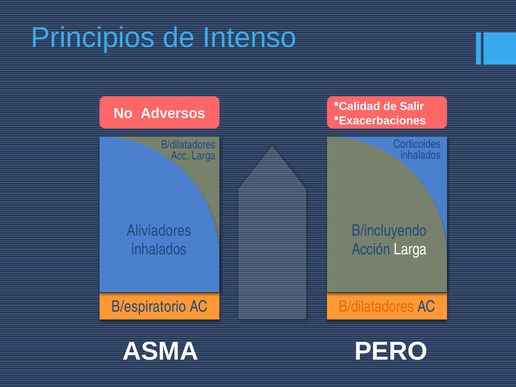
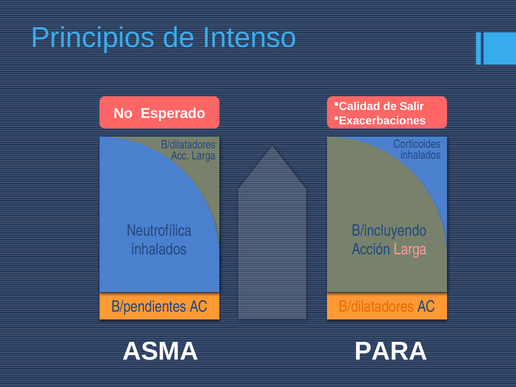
Adversos: Adversos -> Esperado (173, 113)
Aliviadores: Aliviadores -> Neutrofílica (159, 231)
Larga colour: white -> pink (410, 249)
B/espiratorio: B/espiratorio -> B/pendientes (149, 307)
PERO: PERO -> PARA (391, 351)
